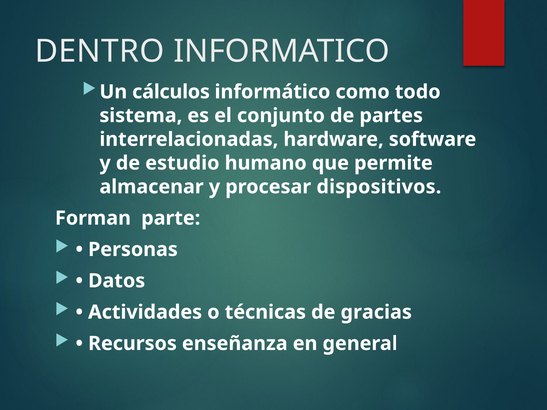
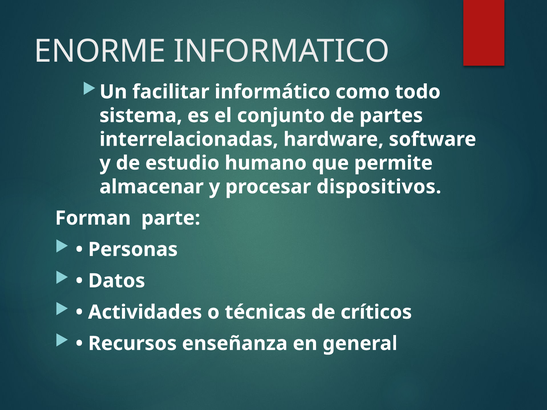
DENTRO: DENTRO -> ENORME (100, 51)
cálculos: cálculos -> facilitar (171, 92)
gracias: gracias -> críticos (376, 312)
